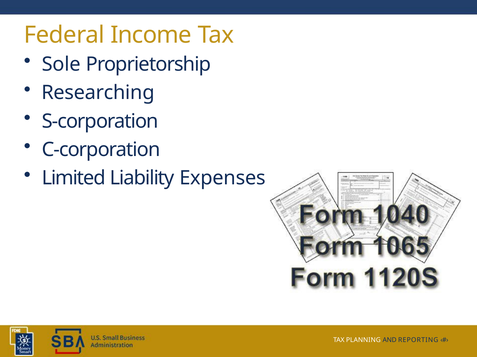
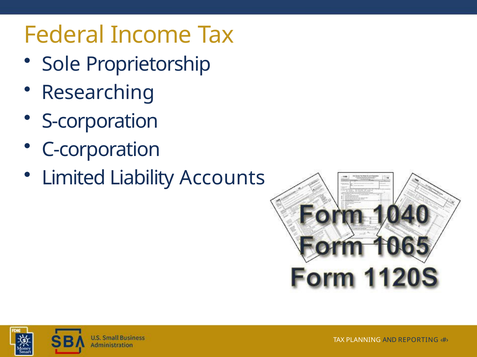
Expenses: Expenses -> Accounts (222, 178)
